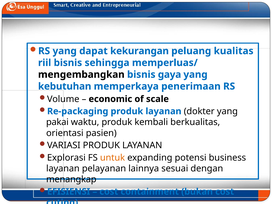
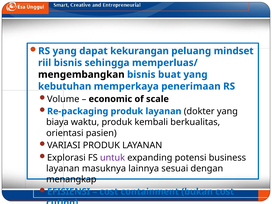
kualitas: kualitas -> mindset (234, 51)
gaya: gaya -> buat (169, 75)
pakai: pakai -> biaya (57, 122)
untuk colour: orange -> purple (112, 158)
pelayanan: pelayanan -> masuknya (104, 168)
